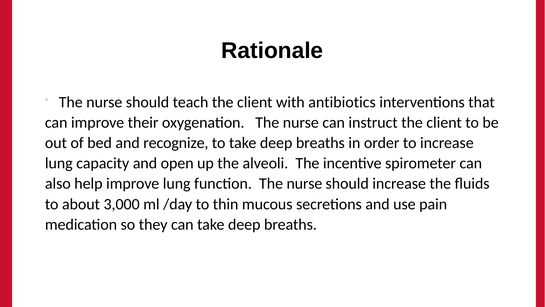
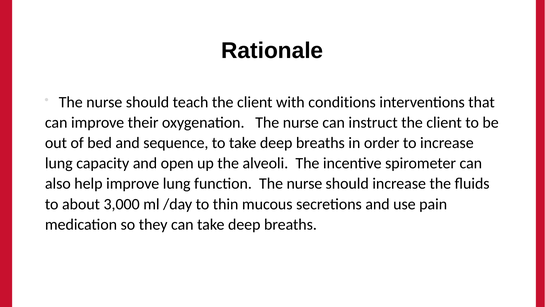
antibiotics: antibiotics -> conditions (342, 102)
recognize: recognize -> sequence (176, 143)
